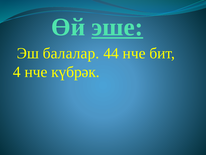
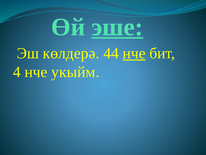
балалар: балалар -> көлдерә (71, 53)
нче underline: none -> present (134, 53)
күбрәк: күбрәк -> укыйм (75, 72)
